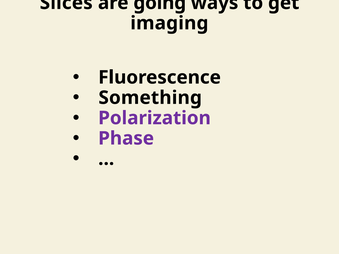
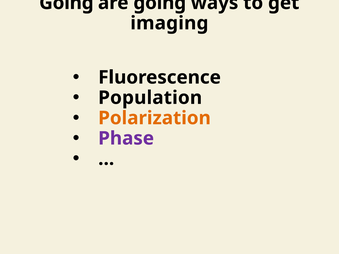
Slices: Slices -> Going (66, 3)
Something: Something -> Population (150, 98)
Polarization colour: purple -> orange (155, 118)
